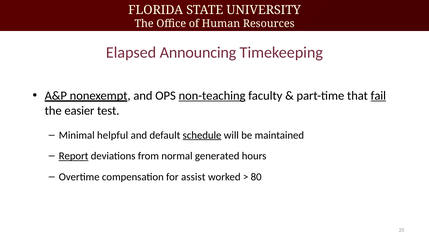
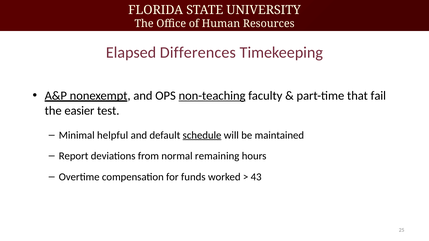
Announcing: Announcing -> Differences (198, 53)
fail underline: present -> none (378, 96)
Report underline: present -> none (74, 156)
generated: generated -> remaining (217, 156)
assist: assist -> funds (193, 177)
80: 80 -> 43 (256, 177)
